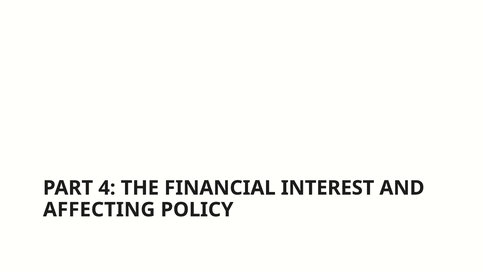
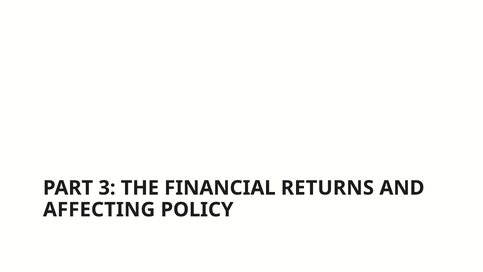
4: 4 -> 3 (107, 188)
INTEREST: INTEREST -> RETURNS (327, 188)
